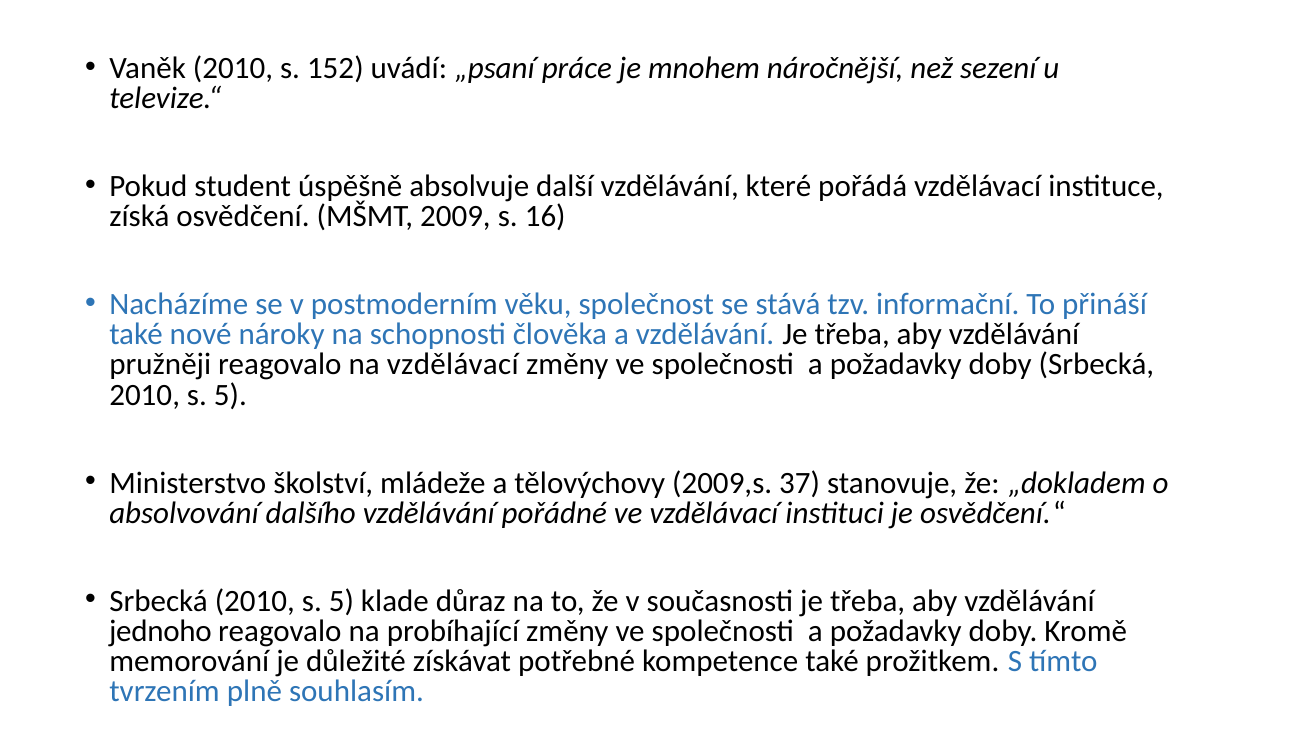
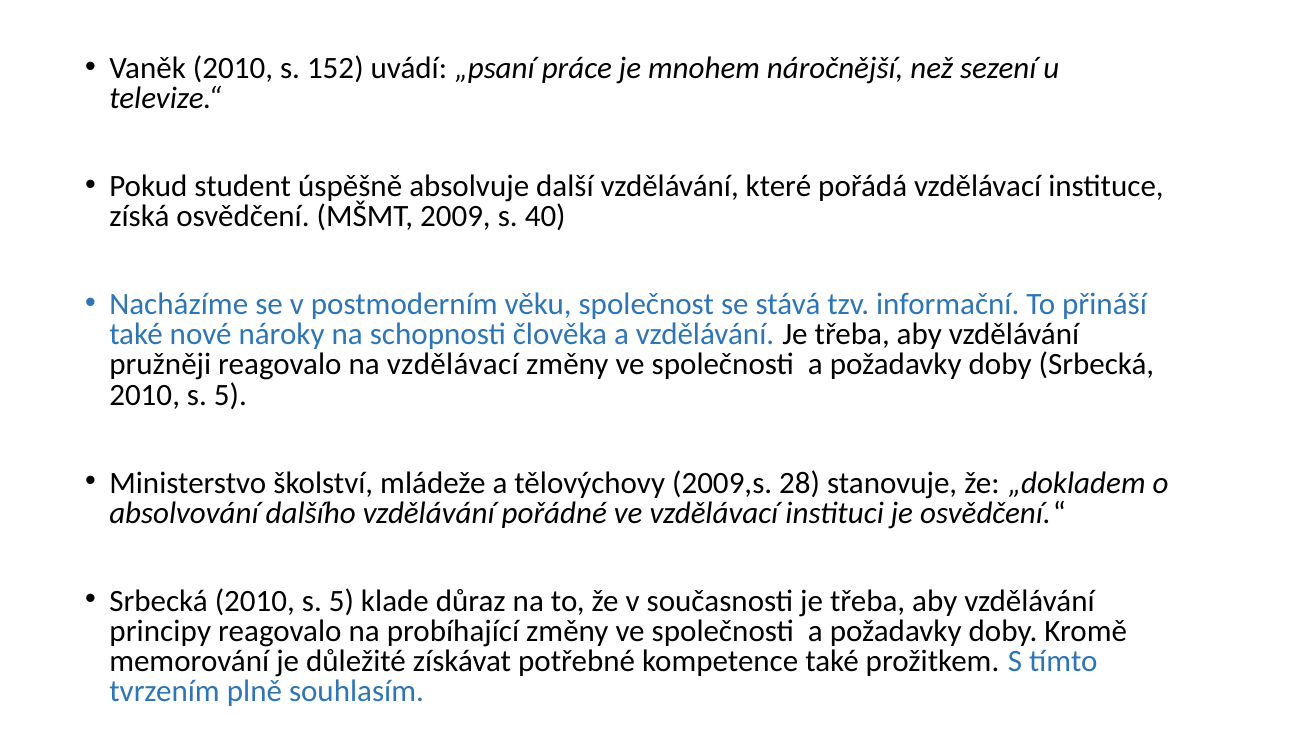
16: 16 -> 40 (545, 216)
37: 37 -> 28 (800, 483)
jednoho: jednoho -> principy (160, 631)
